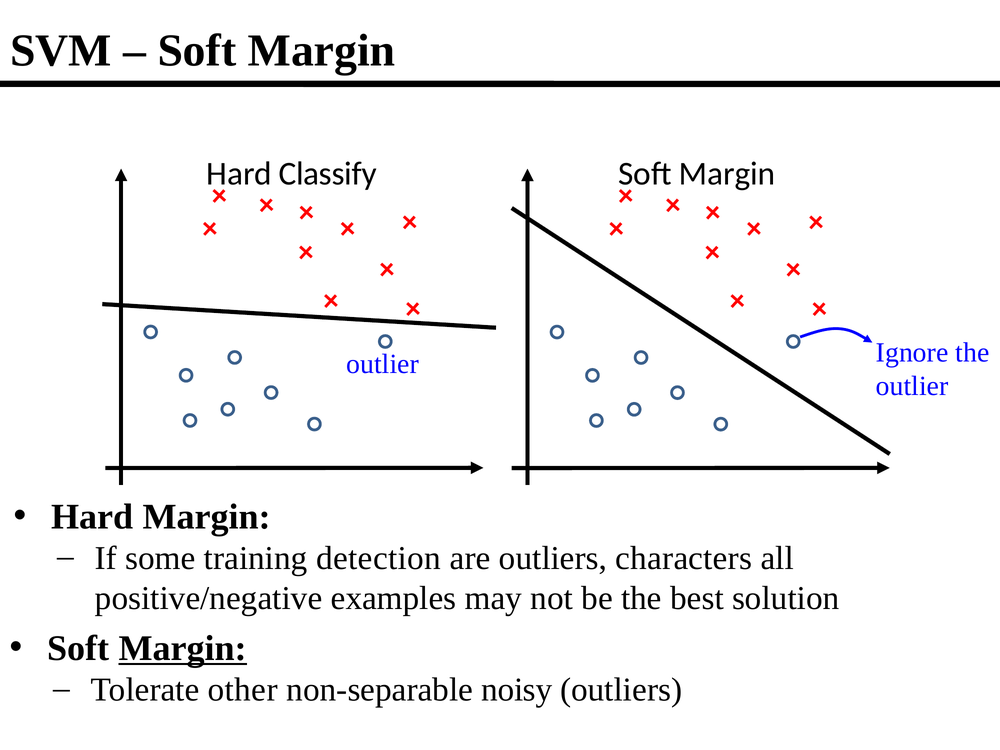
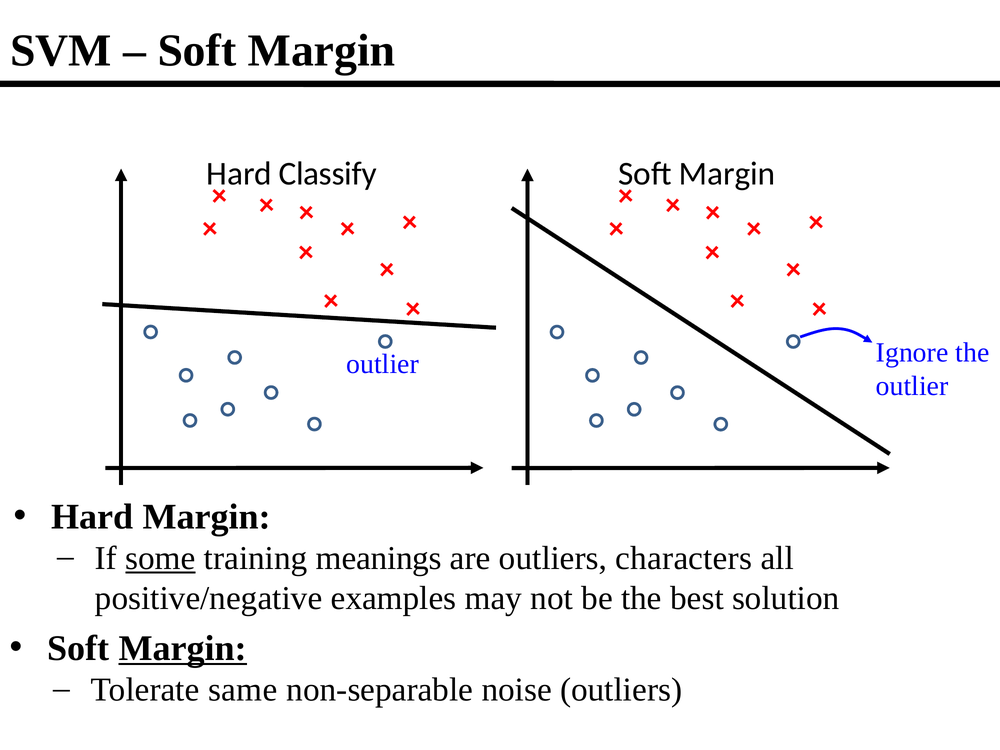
some underline: none -> present (160, 558)
detection: detection -> meanings (379, 558)
other: other -> same (243, 690)
noisy: noisy -> noise (517, 690)
